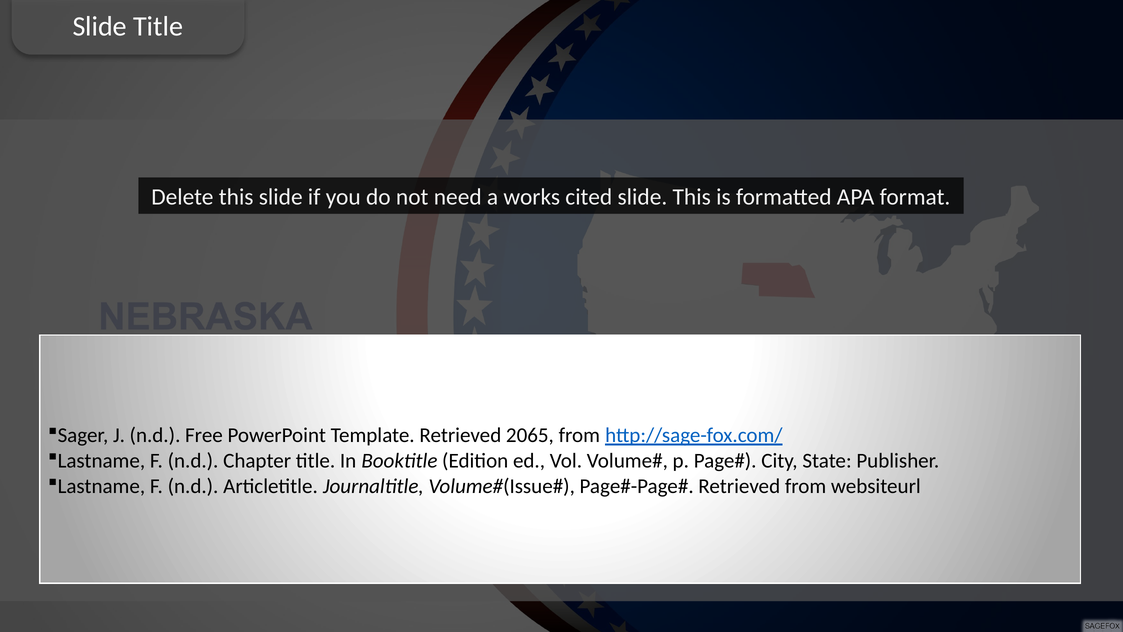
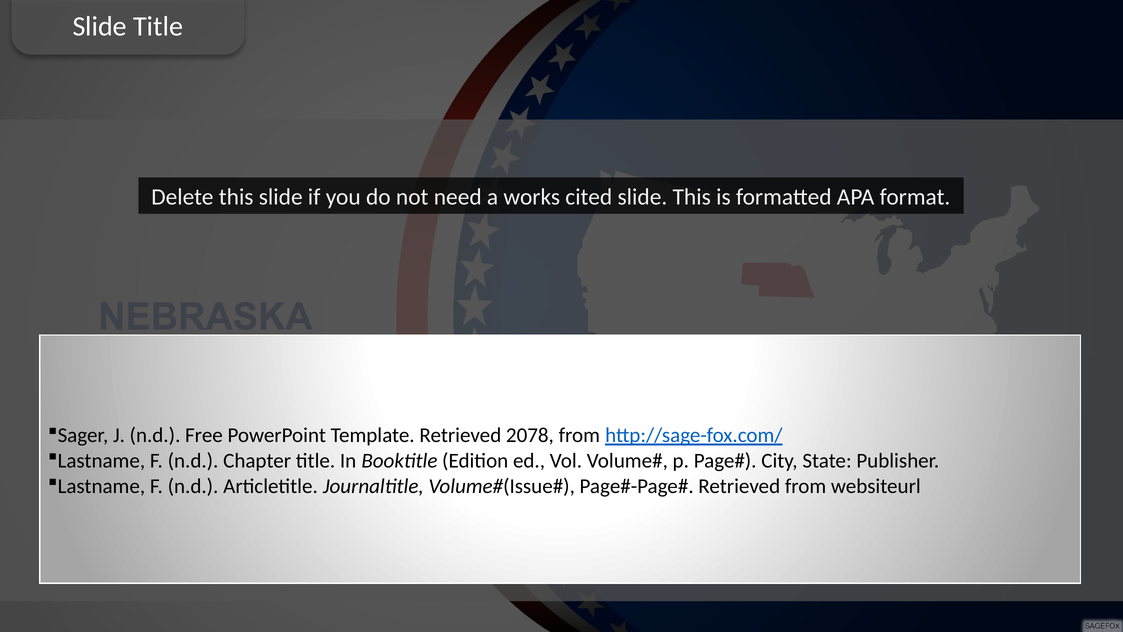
2065: 2065 -> 2078 (530, 435)
